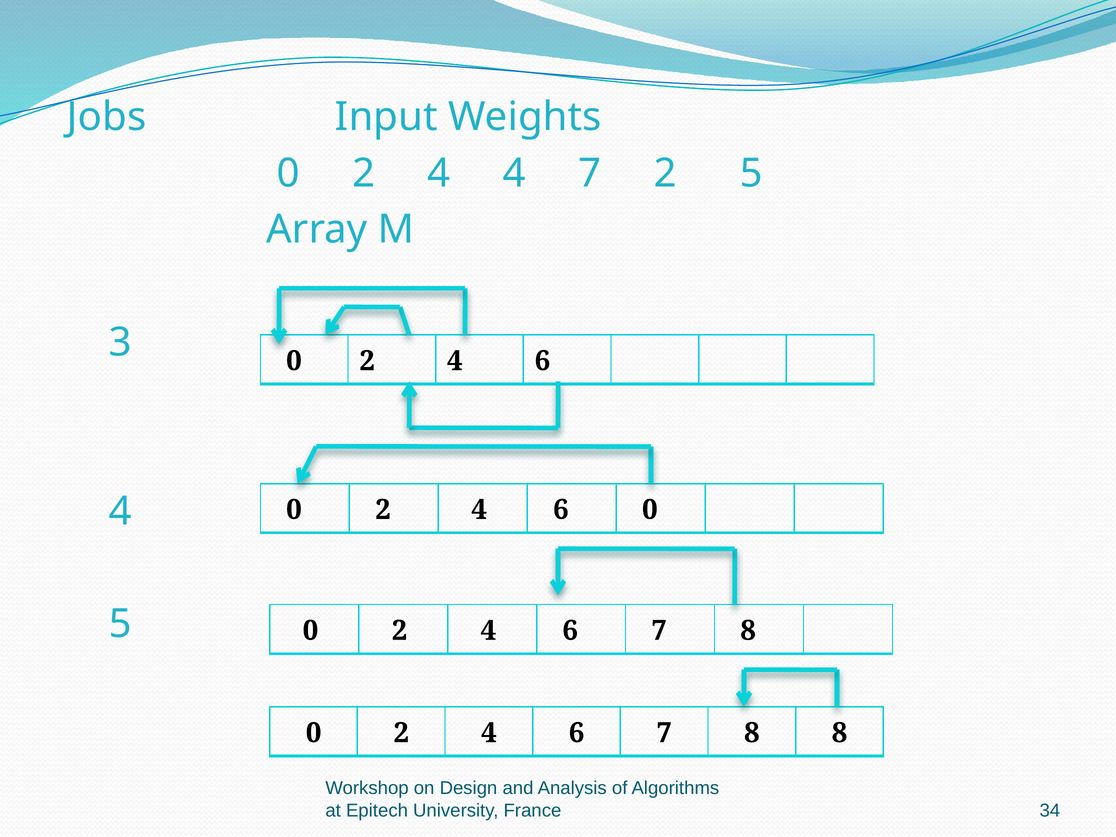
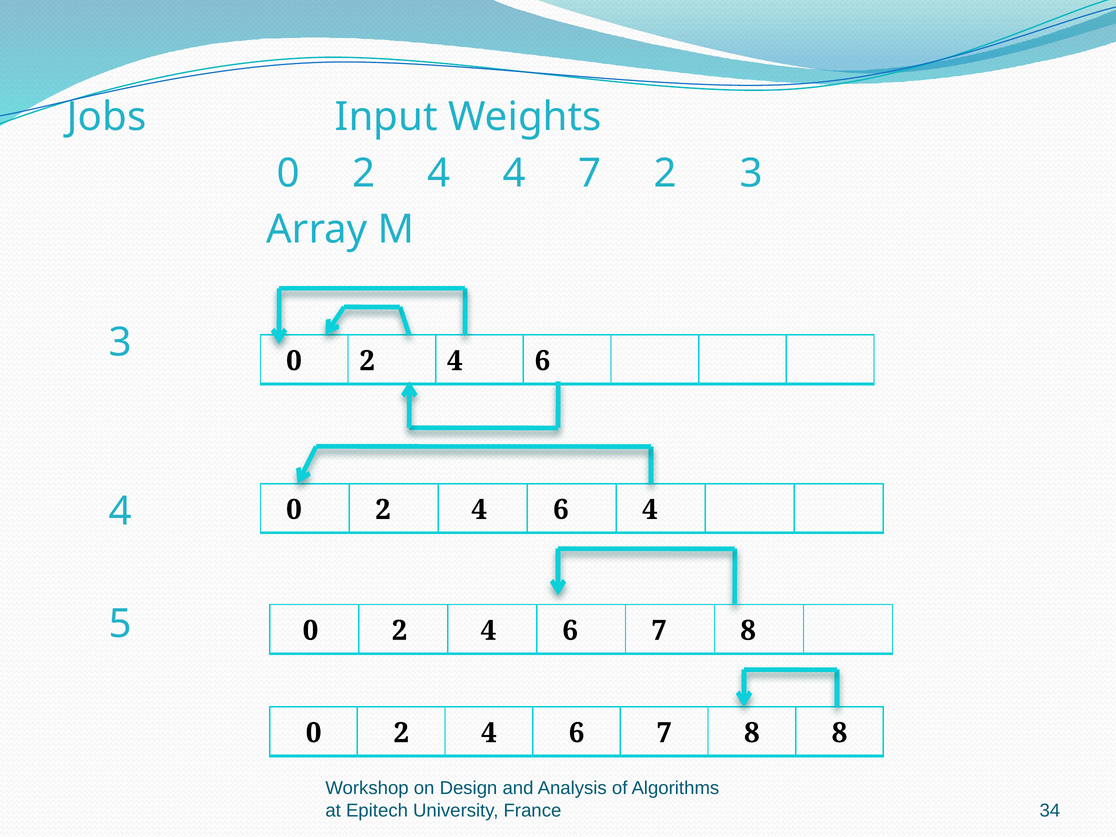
2 5: 5 -> 3 (751, 173)
0: 0 -> 4 (650, 510)
